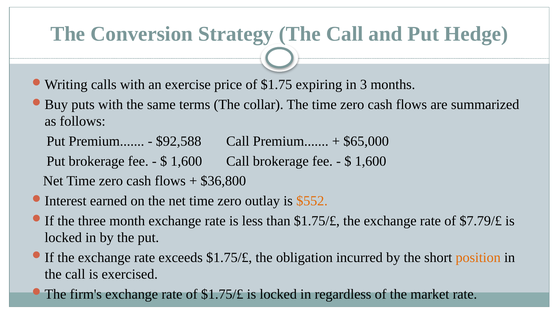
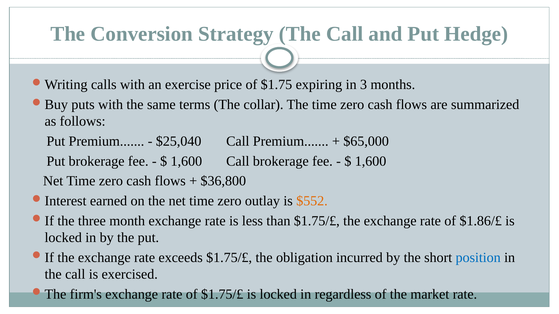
$92,588: $92,588 -> $25,040 (179, 141)
$7.79/£: $7.79/£ -> $1.86/£ (481, 221)
position colour: orange -> blue (478, 258)
